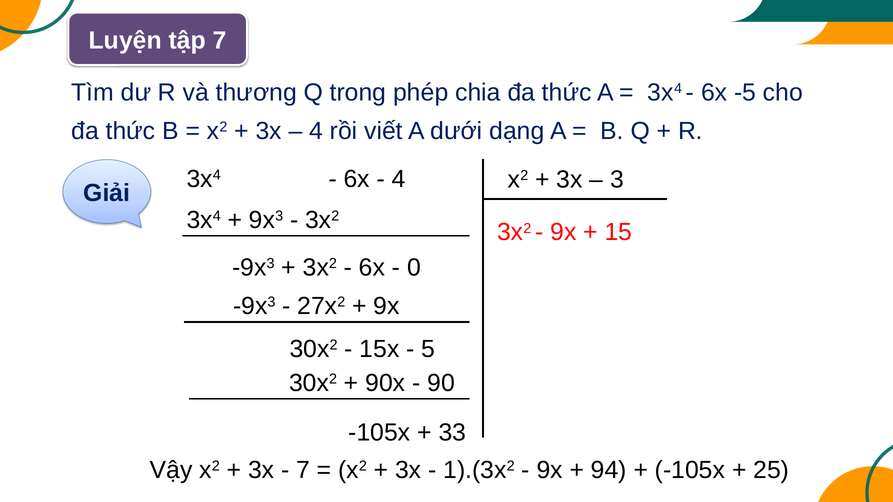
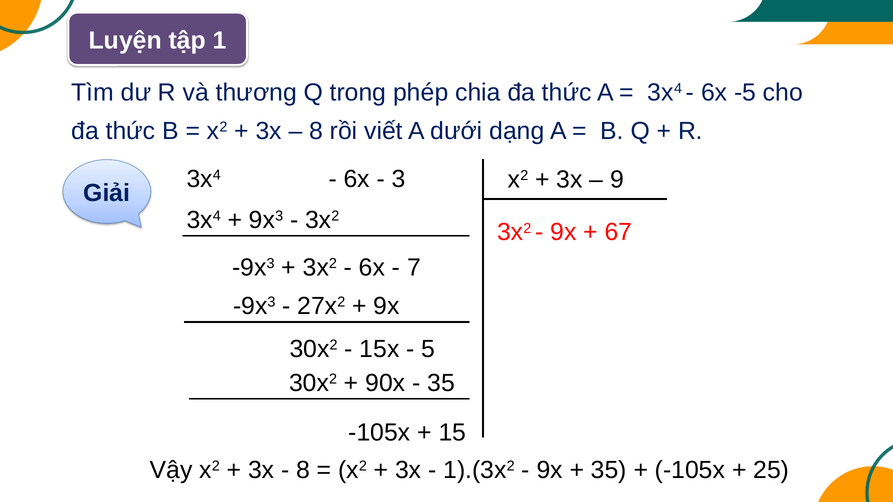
tập 7: 7 -> 1 (220, 41)
4: 4 -> 8 (316, 131)
4: 4 -> 3 (399, 179)
3: 3 -> 9 (617, 179)
15: 15 -> 67 (618, 232)
0: 0 -> 7 (414, 268)
90: 90 -> 35 (441, 383)
33: 33 -> 15 (452, 433)
7: 7 -> 8 (303, 470)
94: 94 -> 35 (609, 470)
